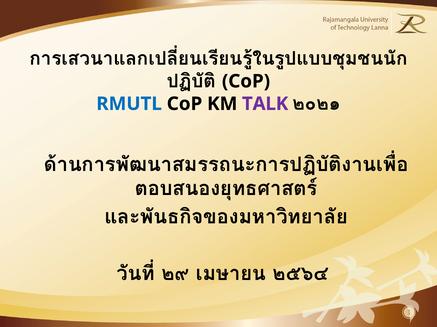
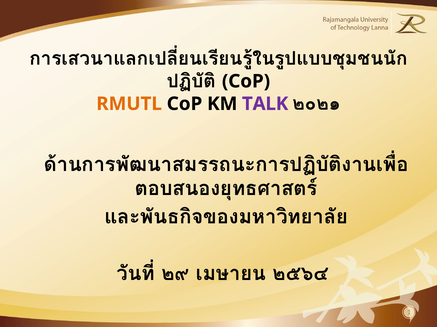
RMUTL colour: blue -> orange (129, 104)
